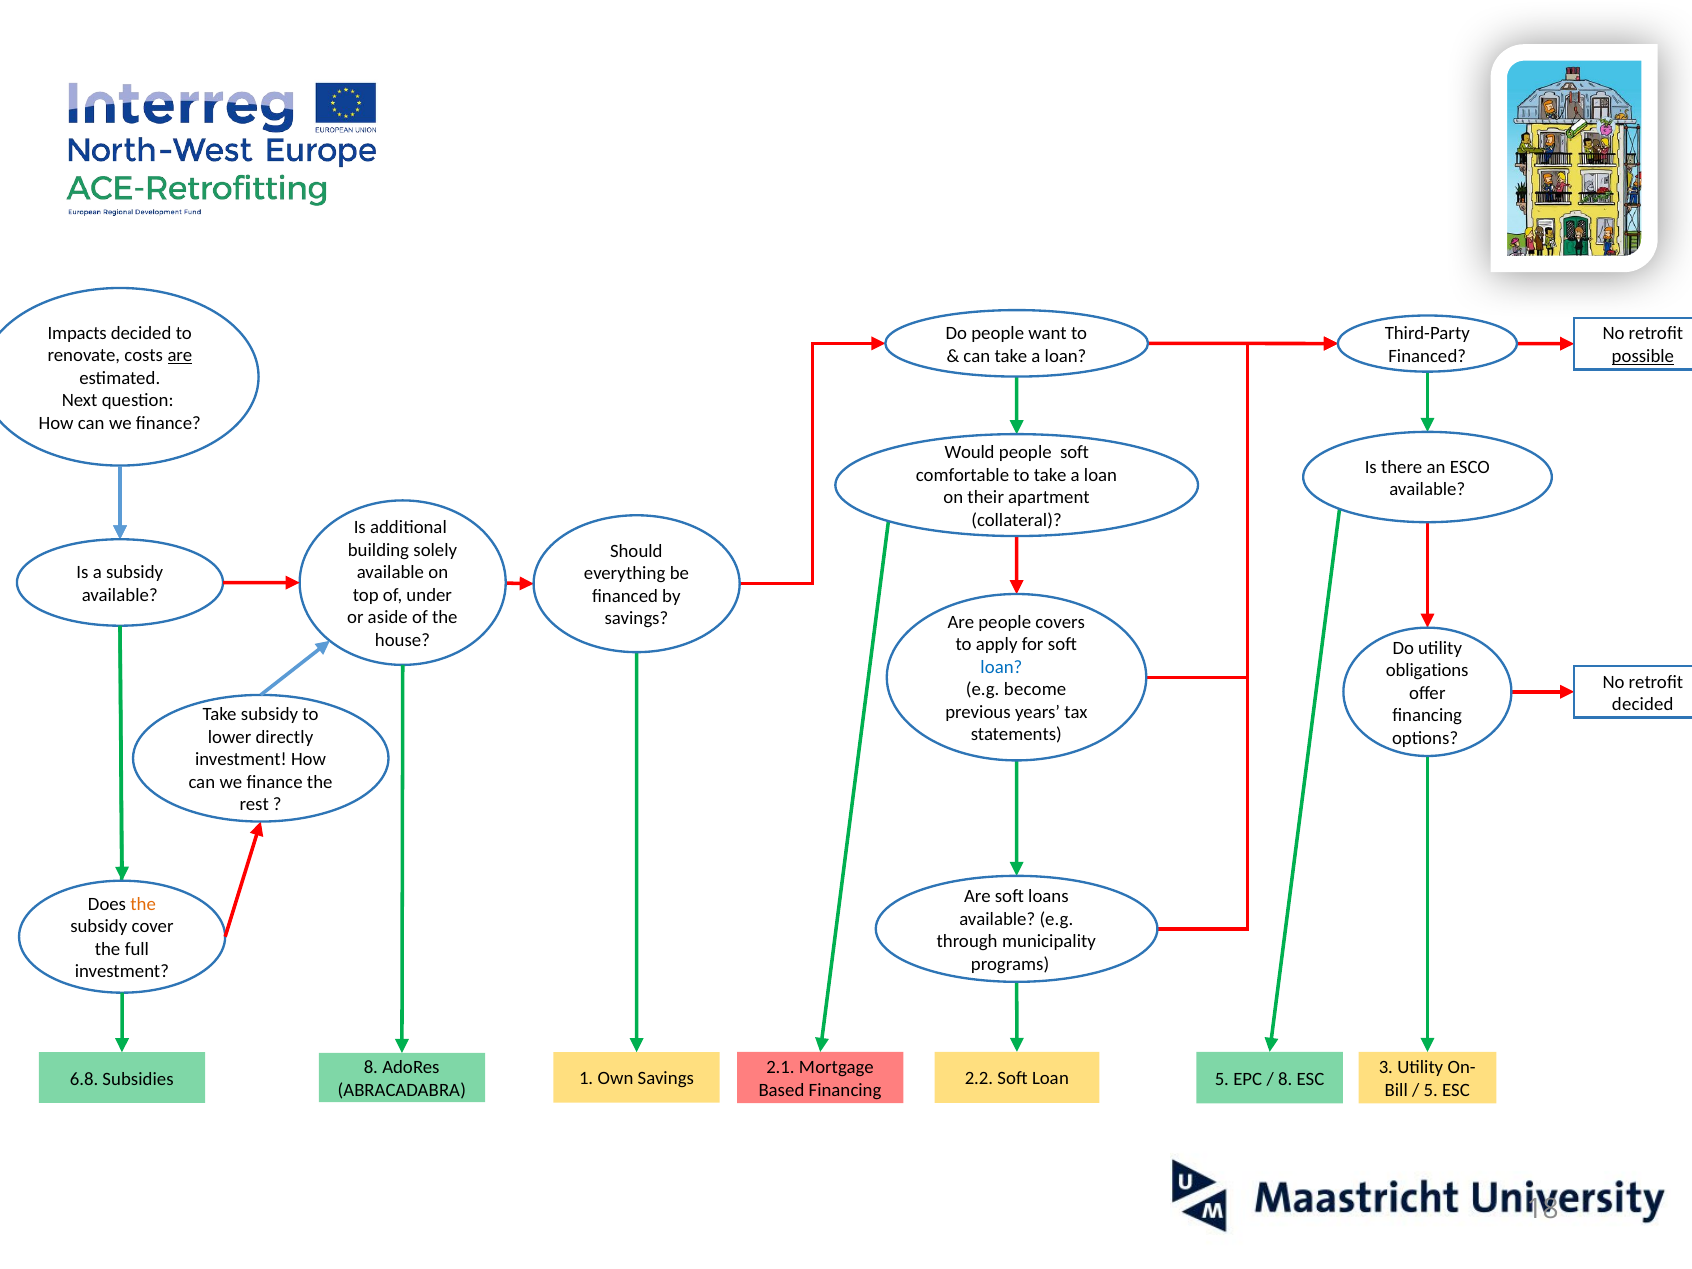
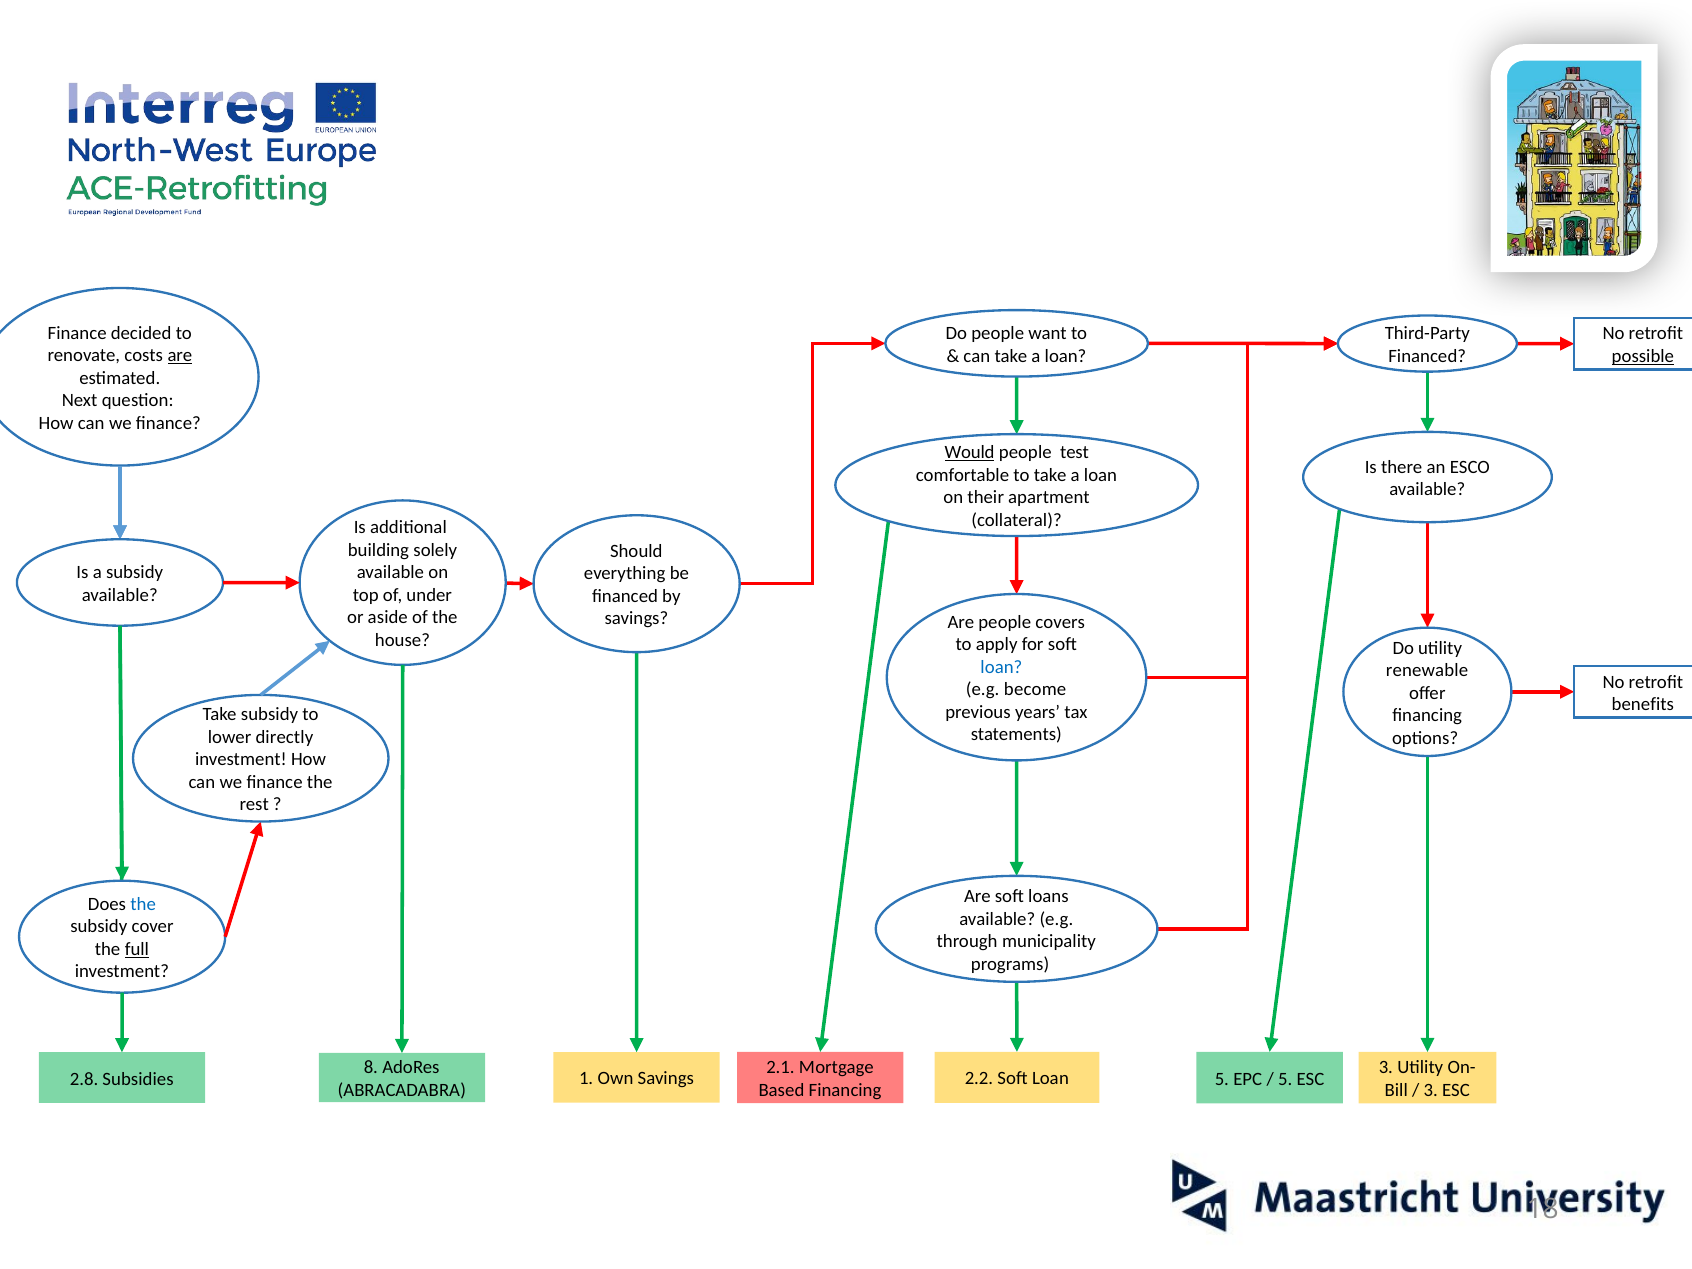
Impacts: Impacts -> Finance (77, 333)
Would underline: none -> present (970, 453)
people soft: soft -> test (1075, 453)
obligations: obligations -> renewable (1427, 671)
decided: decided -> benefits (1643, 704)
the colour: orange -> blue (143, 904)
full underline: none -> present (137, 949)
6.8: 6.8 -> 2.8 (84, 1079)
8: 8 -> 5 (1285, 1079)
5: 5 -> 3 (1431, 1090)
